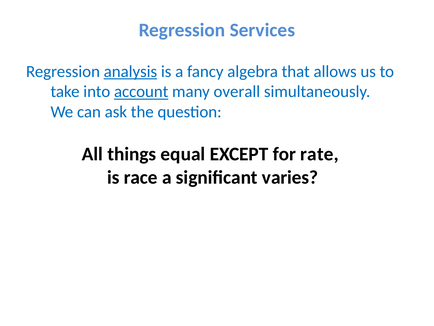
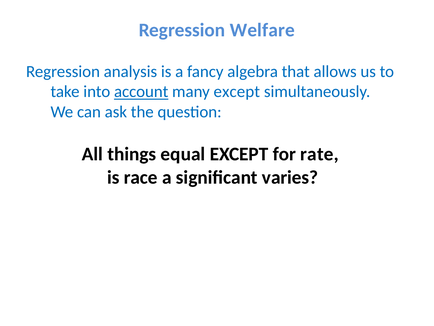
Services: Services -> Welfare (262, 30)
analysis underline: present -> none (130, 71)
many overall: overall -> except (237, 92)
